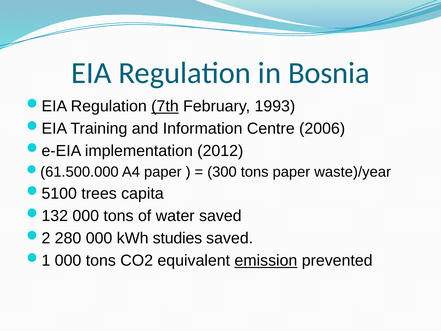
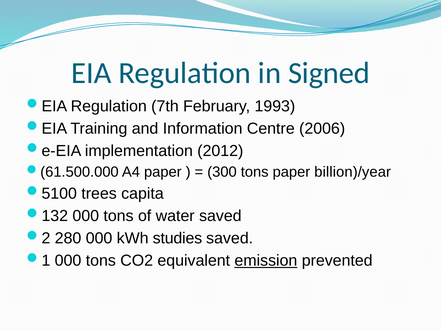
Bosnia: Bosnia -> Signed (329, 73)
7th underline: present -> none (165, 106)
waste)/year: waste)/year -> billion)/year (353, 172)
